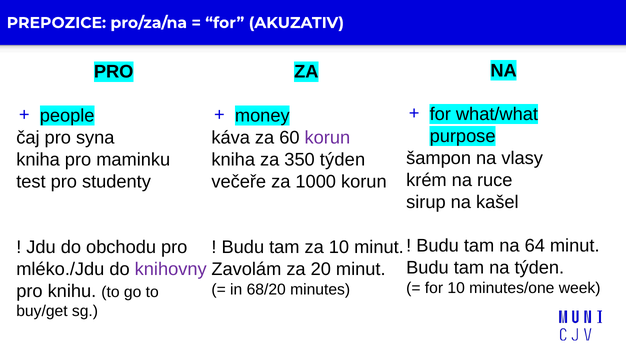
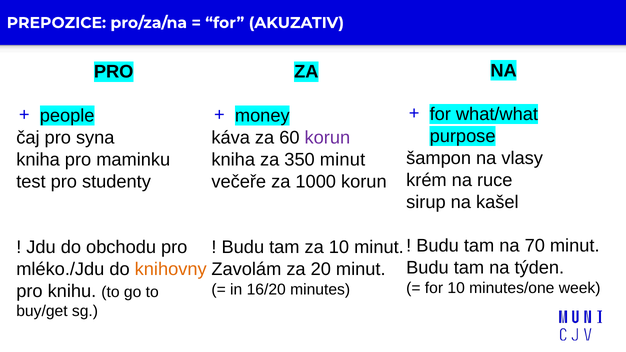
350 týden: týden -> minut (343, 160)
64: 64 -> 70 (535, 246)
knihovny colour: purple -> orange (171, 269)
68/20: 68/20 -> 16/20 (266, 289)
